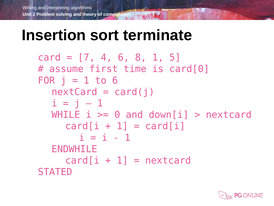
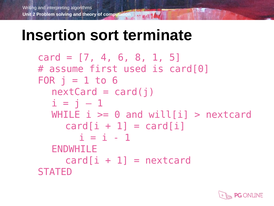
time: time -> used (135, 69)
down[i: down[i -> will[i (169, 115)
